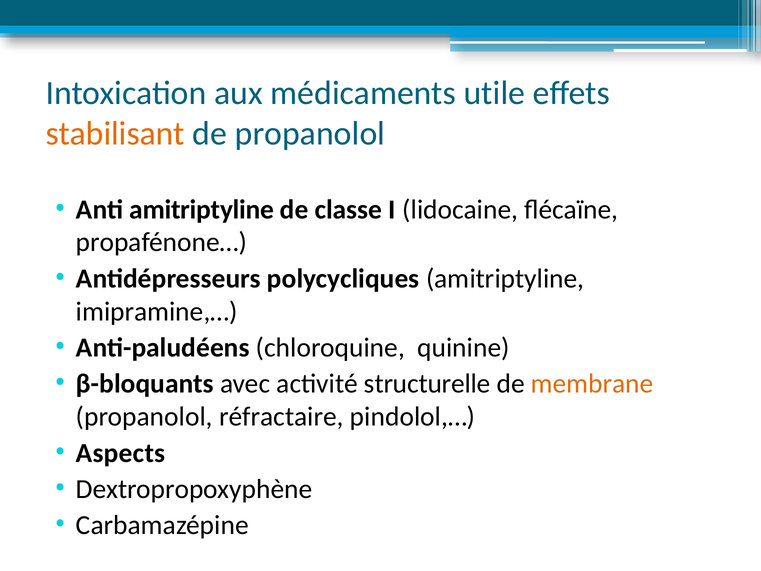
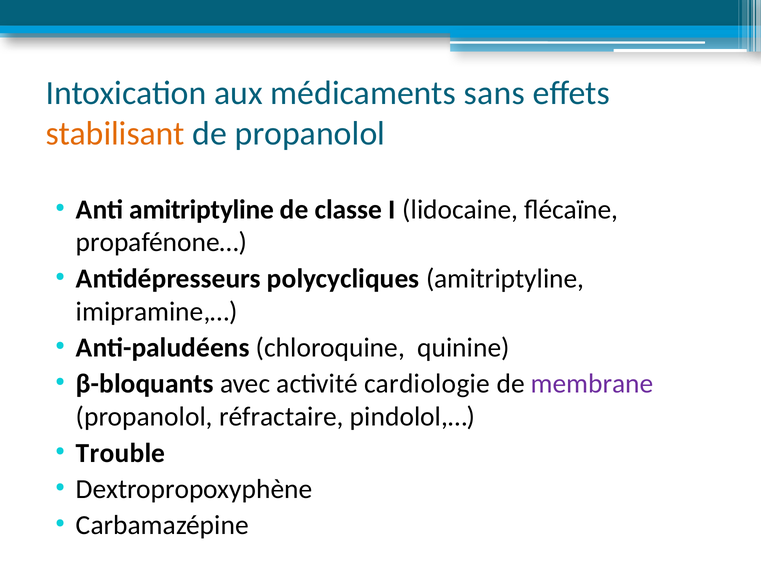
utile: utile -> sans (494, 93)
structurelle: structurelle -> cardiologie (427, 384)
membrane colour: orange -> purple (592, 384)
Aspects: Aspects -> Trouble (121, 453)
